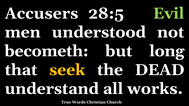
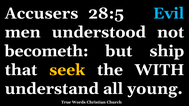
Evil colour: light green -> light blue (169, 13)
long: long -> ship (167, 51)
DEAD: DEAD -> WITH (160, 70)
works: works -> young (155, 89)
